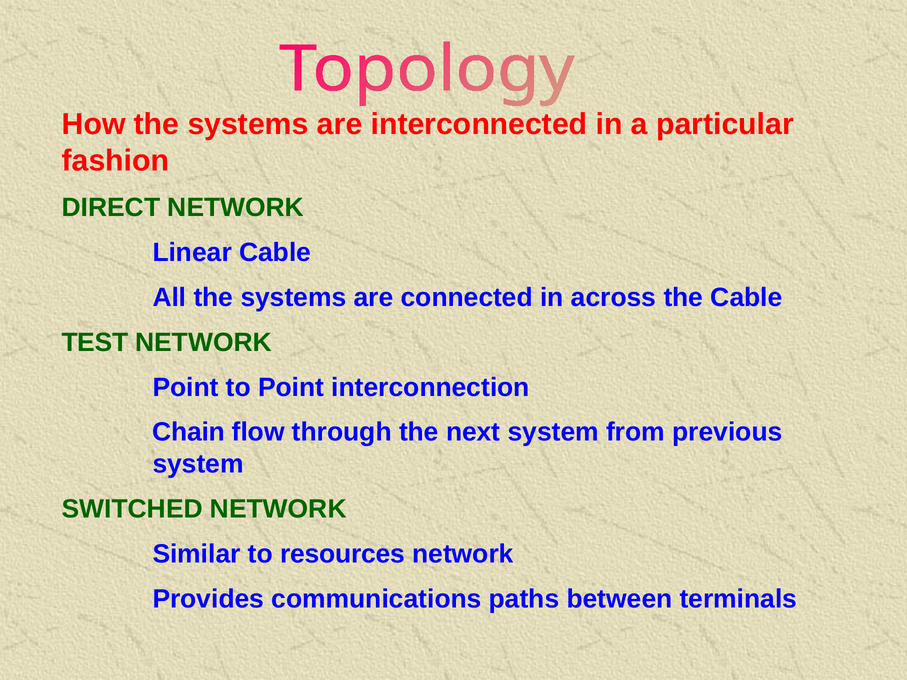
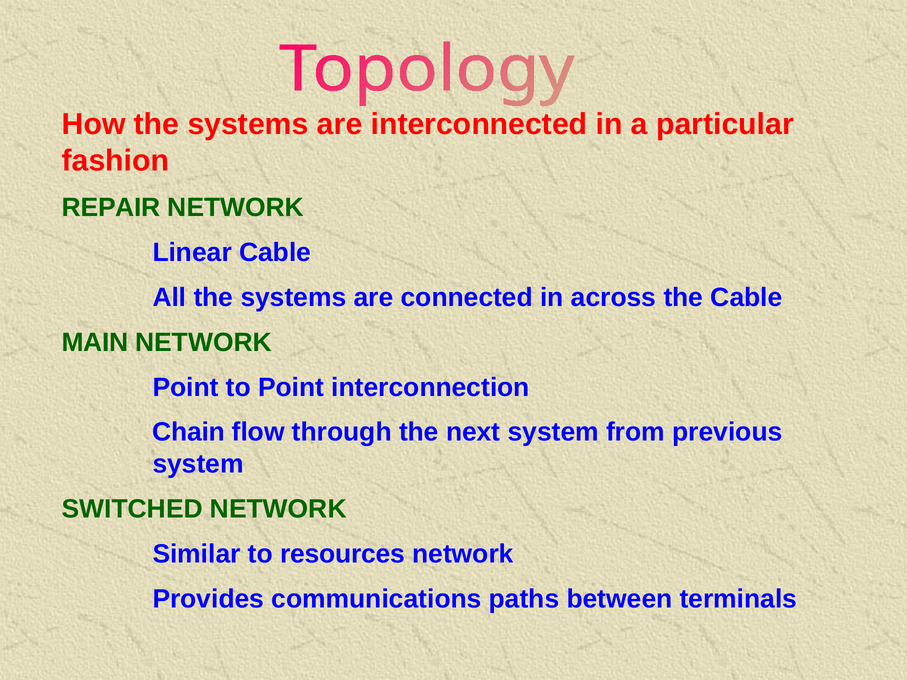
DIRECT: DIRECT -> REPAIR (111, 208)
TEST: TEST -> MAIN (95, 342)
